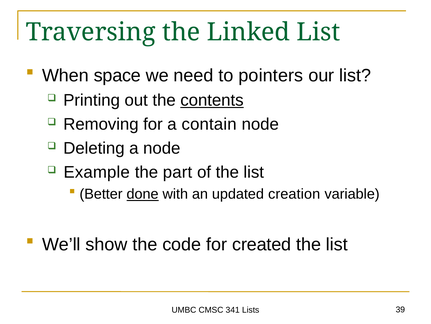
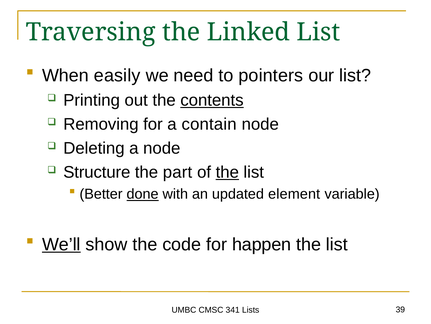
space: space -> easily (117, 75)
Example: Example -> Structure (97, 172)
the underline: none -> present (227, 172)
creation: creation -> element (294, 194)
We’ll underline: none -> present (61, 244)
created: created -> happen (262, 244)
